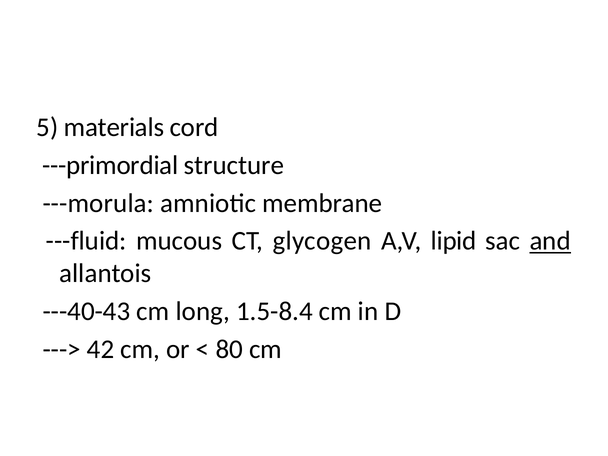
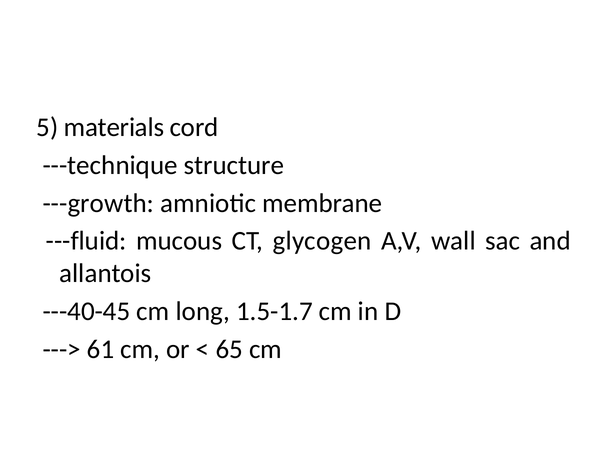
---primordial: ---primordial -> ---technique (110, 165)
---morula: ---morula -> ---growth (98, 203)
lipid: lipid -> wall (453, 241)
and underline: present -> none (550, 241)
---40-43: ---40-43 -> ---40-45 (86, 311)
1.5-8.4: 1.5-8.4 -> 1.5-1.7 (274, 311)
42: 42 -> 61 (101, 349)
80: 80 -> 65 (229, 349)
